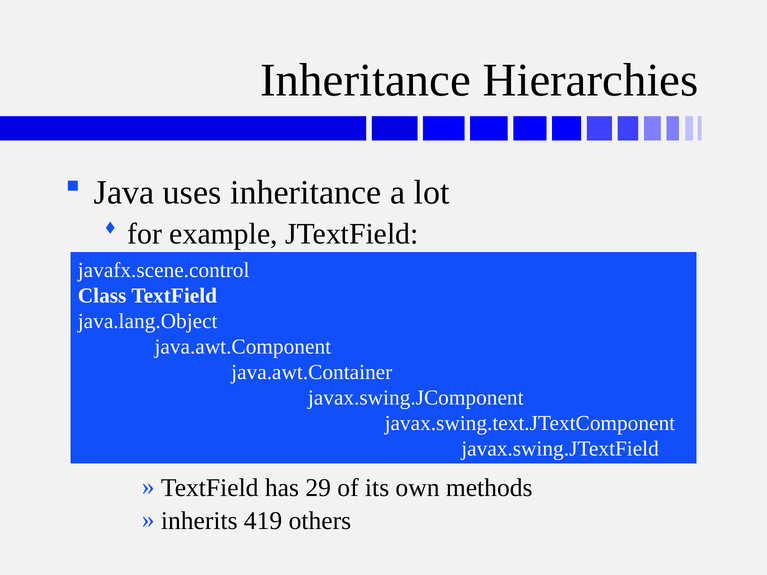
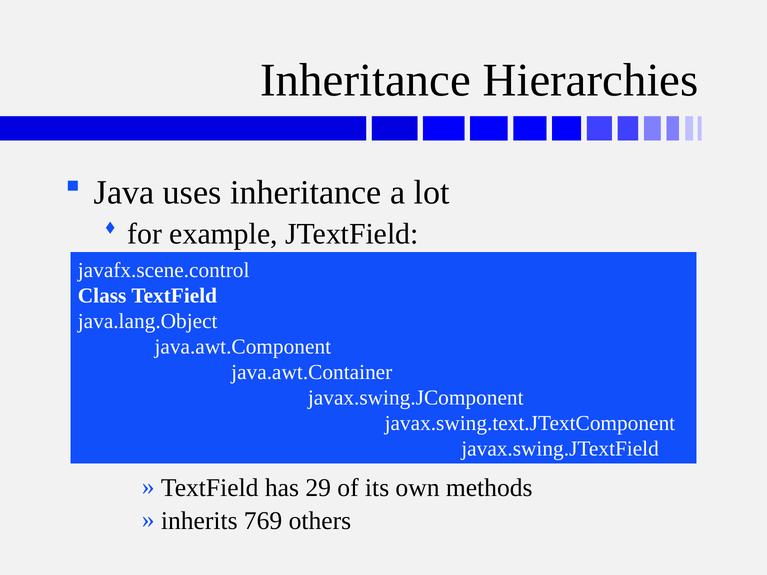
419: 419 -> 769 (263, 521)
